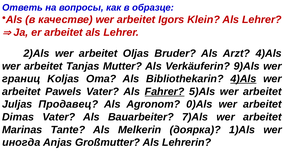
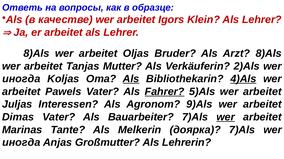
2)Als: 2)Als -> 8)Als (36, 54)
Arzt 4)Als: 4)Als -> 8)Als (269, 54)
9)Als: 9)Als -> 2)Als (247, 66)
границ: границ -> иногда (21, 79)
Als underline: none -> present (131, 79)
Продавец: Продавец -> Interessen (68, 105)
0)Als: 0)Als -> 9)Als (199, 105)
wer underline: none -> present (226, 118)
доярка 1)Als: 1)Als -> 7)Als (242, 130)
